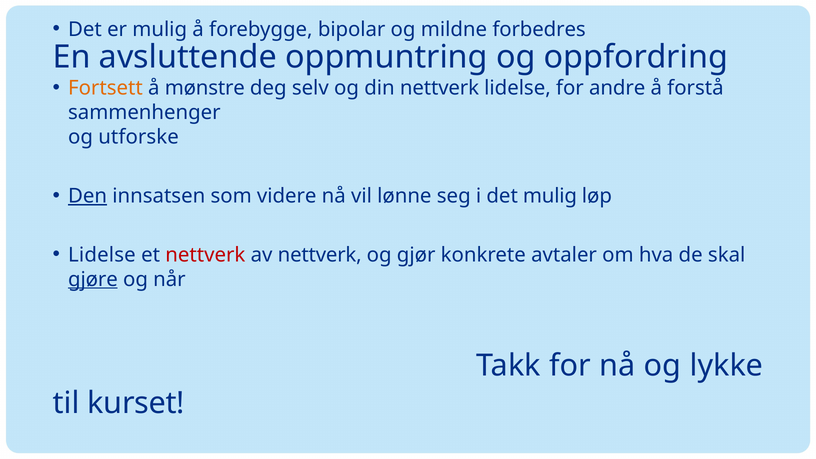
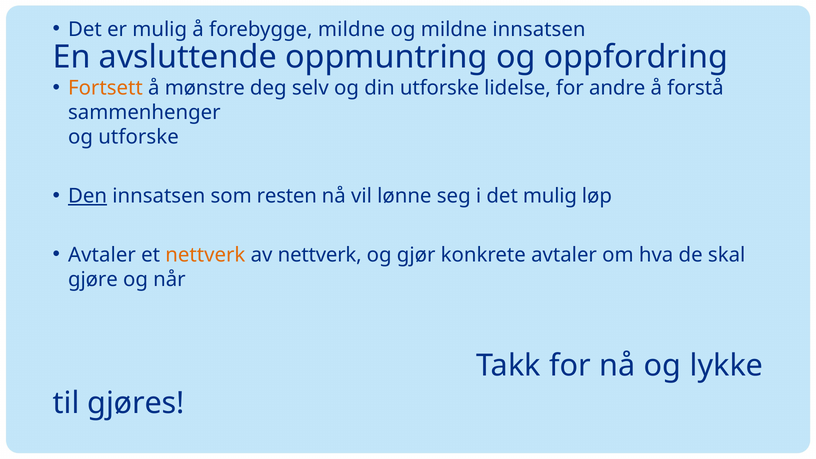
forebygge bipolar: bipolar -> mildne (352, 29)
mildne forbedres: forbedres -> innsatsen (539, 29)
din nettverk: nettverk -> utforske (440, 88)
videre: videre -> resten (287, 196)
Lidelse: Lidelse -> Avtaler (102, 255)
nettverk colour: red -> orange (205, 255)
gjøre underline: present -> none (93, 279)
kurset: kurset -> gjøres (136, 403)
